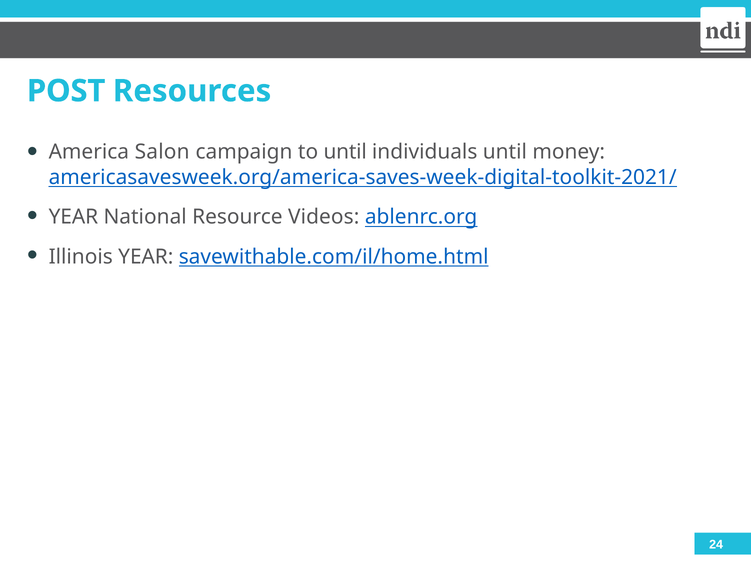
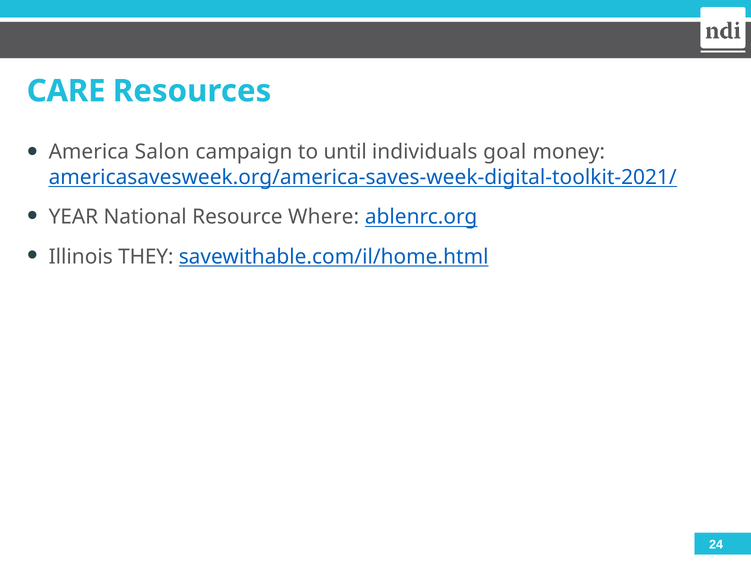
POST: POST -> CARE (66, 91)
individuals until: until -> goal (505, 152)
Videos: Videos -> Where (324, 217)
Illinois YEAR: YEAR -> THEY (146, 257)
